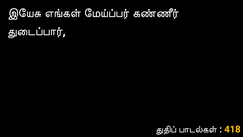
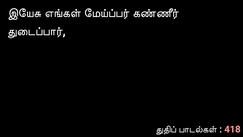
418 colour: yellow -> pink (232, 129)
